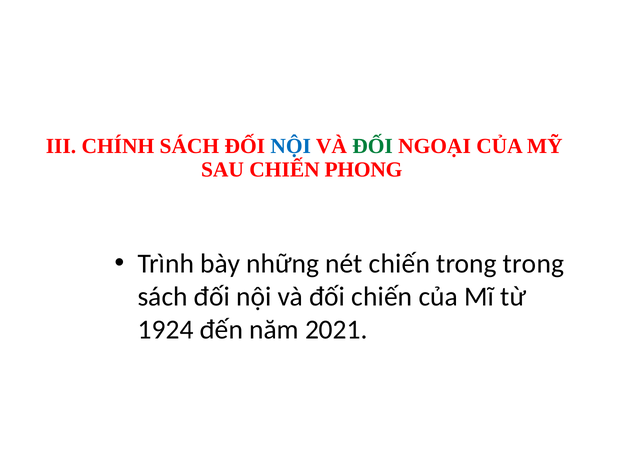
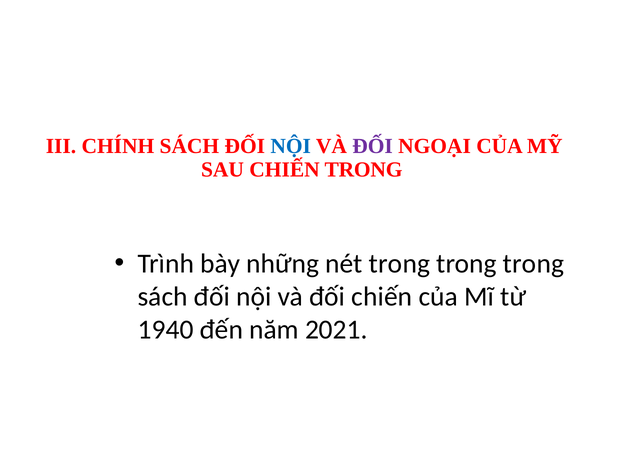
ĐỐI colour: green -> purple (373, 146)
CHIẾN PHONG: PHONG -> TRONG (364, 170)
nét chiến: chiến -> trong (399, 264)
1924: 1924 -> 1940 (166, 330)
